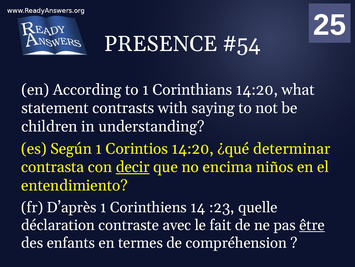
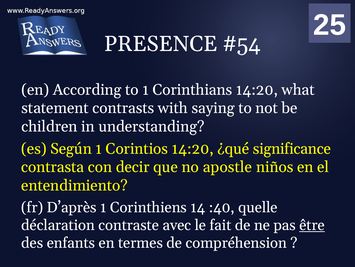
determinar: determinar -> significance (292, 148)
decir underline: present -> none (133, 167)
encima: encima -> apostle (227, 167)
:23: :23 -> :40 (222, 207)
